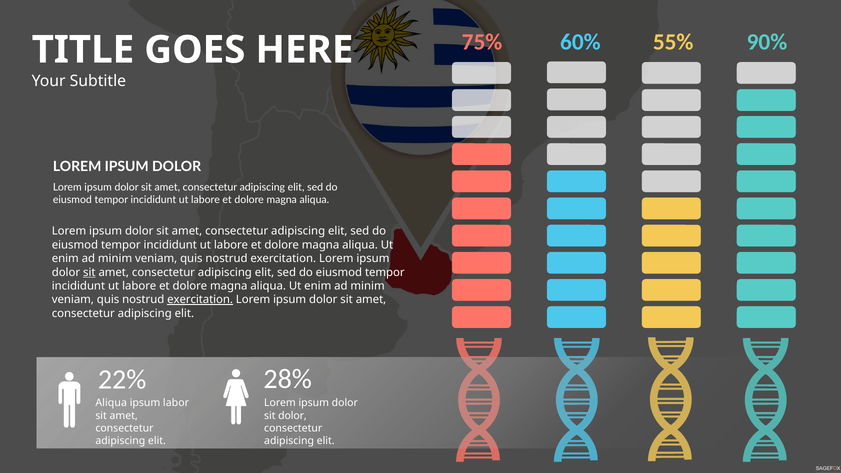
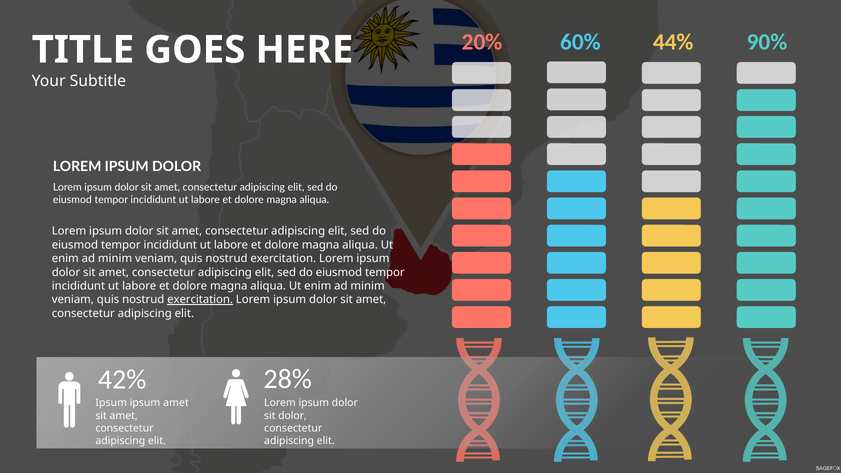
75%: 75% -> 20% (482, 42)
55%: 55% -> 44% (673, 42)
sit underline: present -> none (89, 272)
22%: 22% -> 42% (122, 379)
Aliqua: Aliqua -> Ipsum (111, 403)
ipsum labor: labor -> amet (176, 403)
